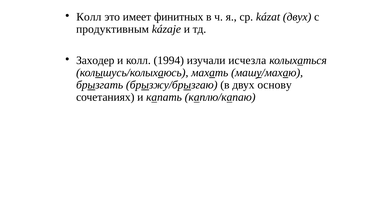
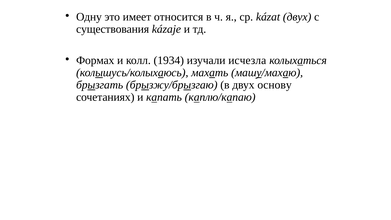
Колл: Колл -> Одну (89, 17)
финитных: финитных -> относится (179, 17)
продуктивным: продуктивным -> существования (113, 29)
Заходер: Заходер -> Формах (95, 60)
1994: 1994 -> 1934 (169, 60)
